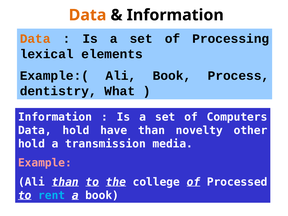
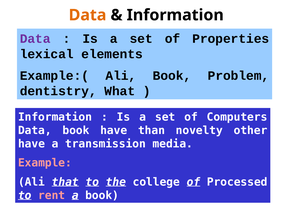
Data colour: orange -> purple (35, 39)
Processing: Processing -> Properties (231, 39)
Process: Process -> Problem (238, 76)
Data hold: hold -> book (76, 130)
hold: hold -> have (31, 144)
Ali than: than -> that (65, 182)
rent colour: light blue -> pink (52, 195)
